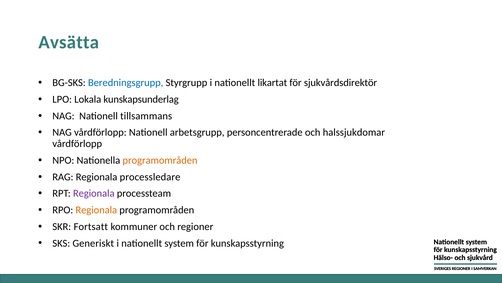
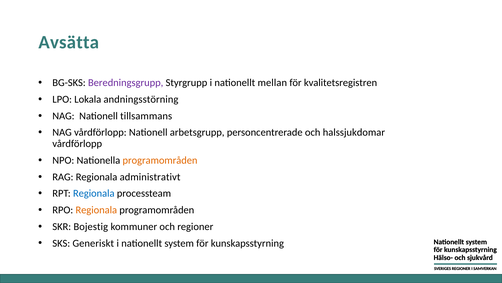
Beredningsgrupp colour: blue -> purple (126, 83)
likartat: likartat -> mellan (272, 83)
sjukvårdsdirektör: sjukvårdsdirektör -> kvalitetsregistren (341, 83)
kunskapsunderlag: kunskapsunderlag -> andningsstörning (141, 99)
processledare: processledare -> administrativt (150, 177)
Regionala colour: purple -> blue (94, 193)
Fortsatt: Fortsatt -> Bojestig (91, 226)
